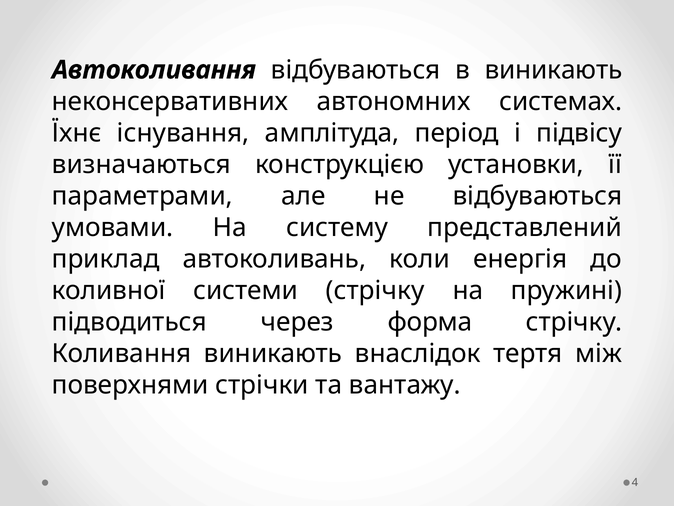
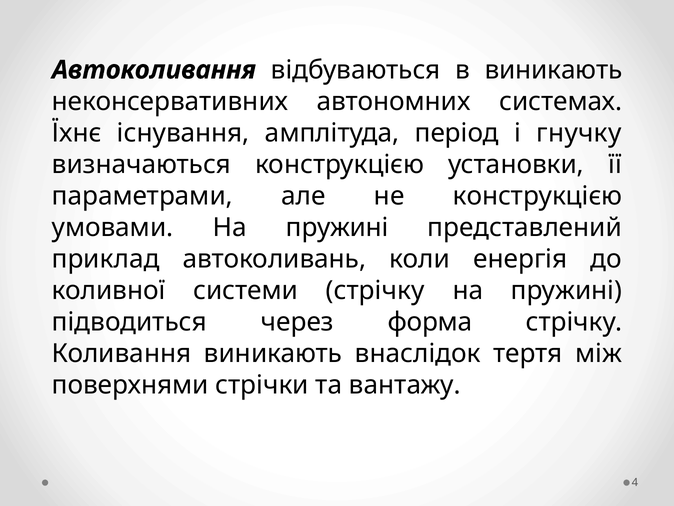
підвісу: підвісу -> гнучку (579, 133)
не відбуваються: відбуваються -> конструкцією (538, 196)
умовами На систему: систему -> пружині (337, 227)
